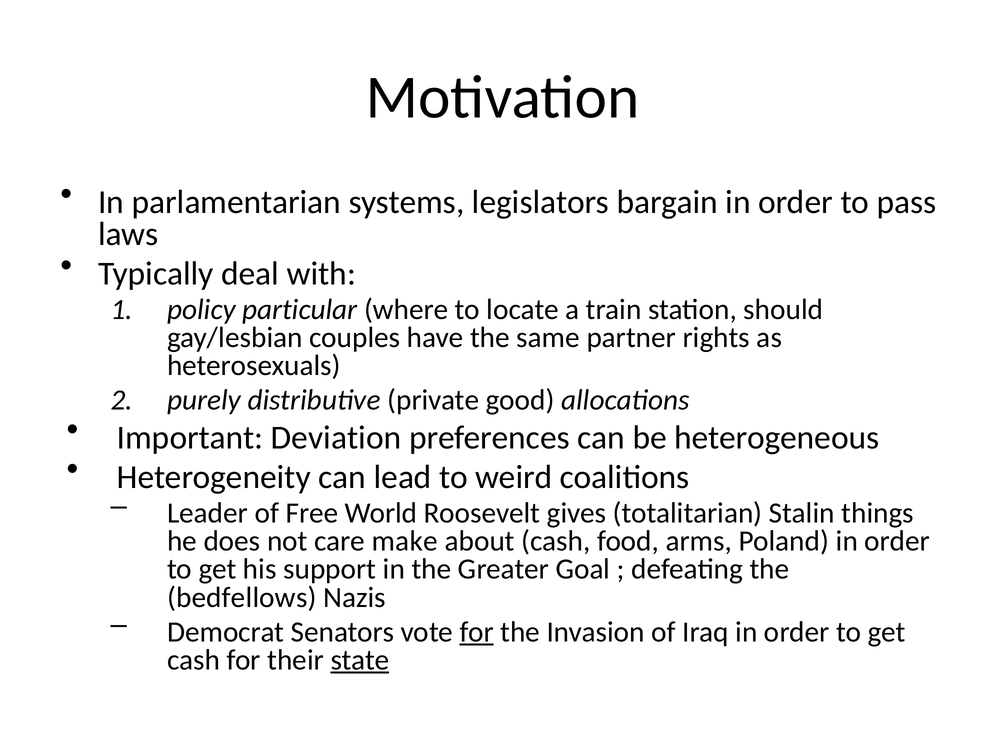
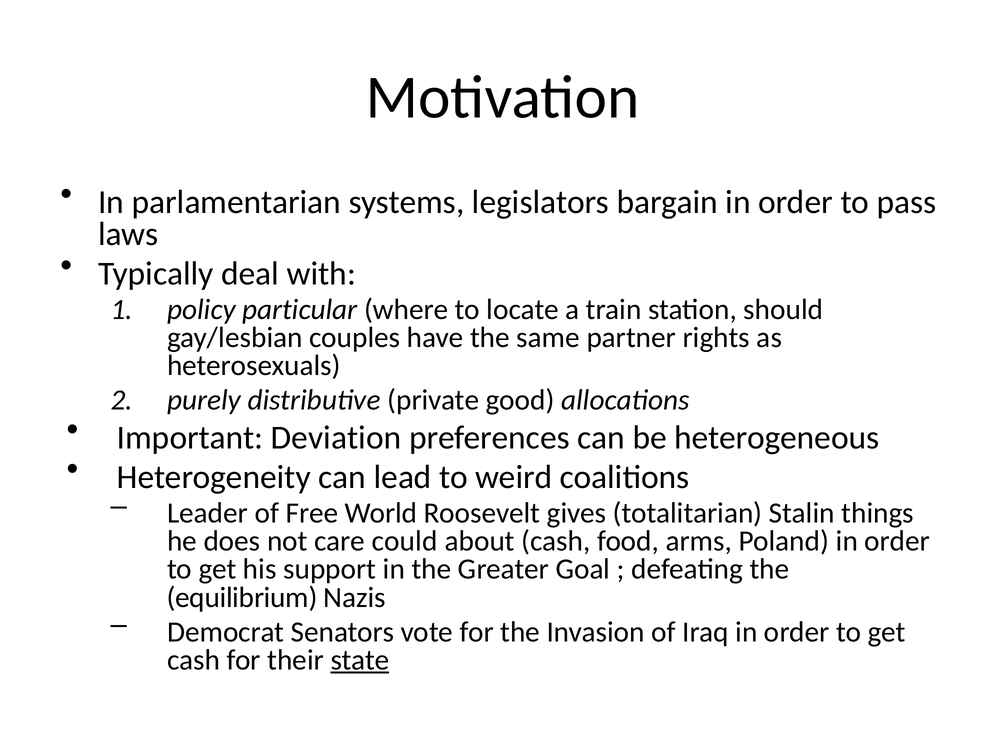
make: make -> could (405, 541)
bedfellows: bedfellows -> equilibrium (242, 597)
for underline: present -> none (477, 632)
